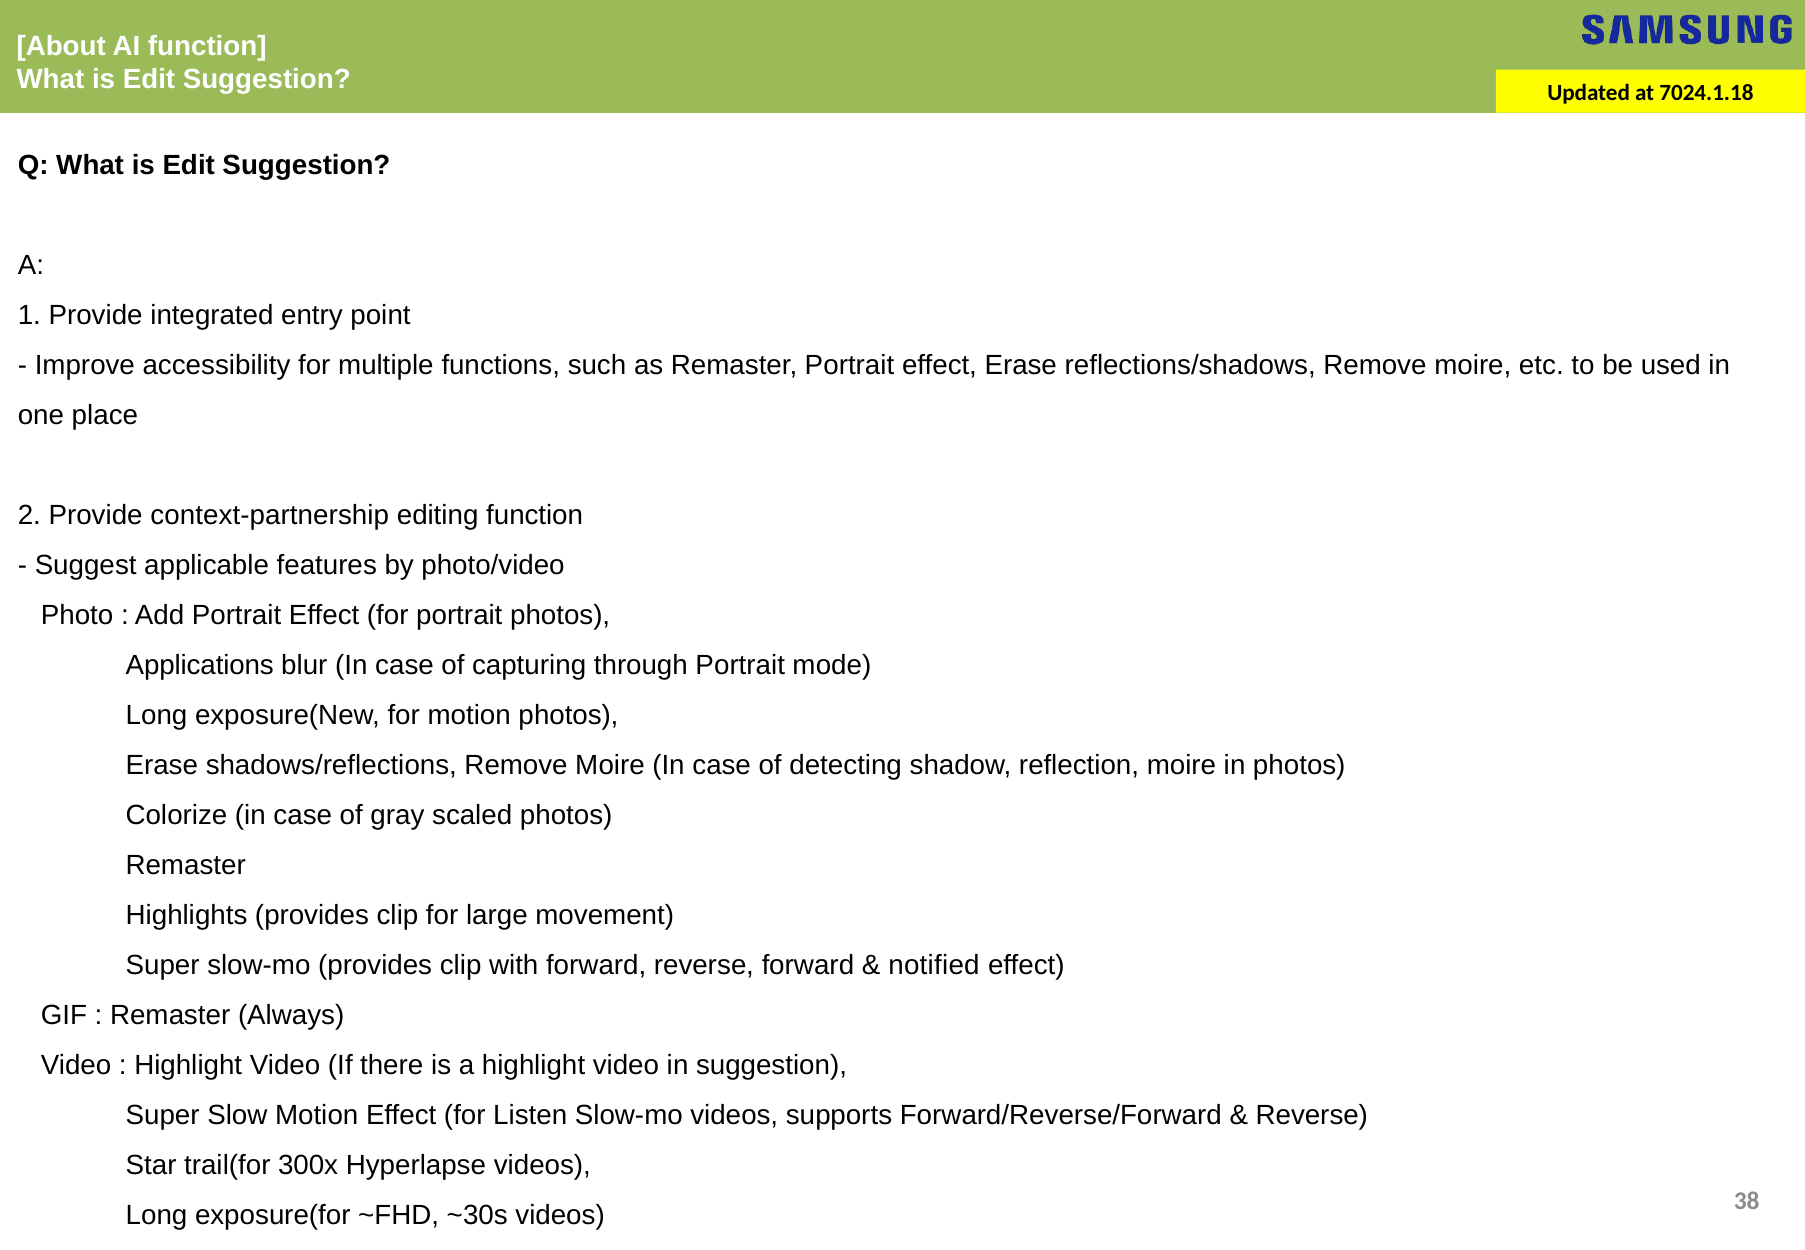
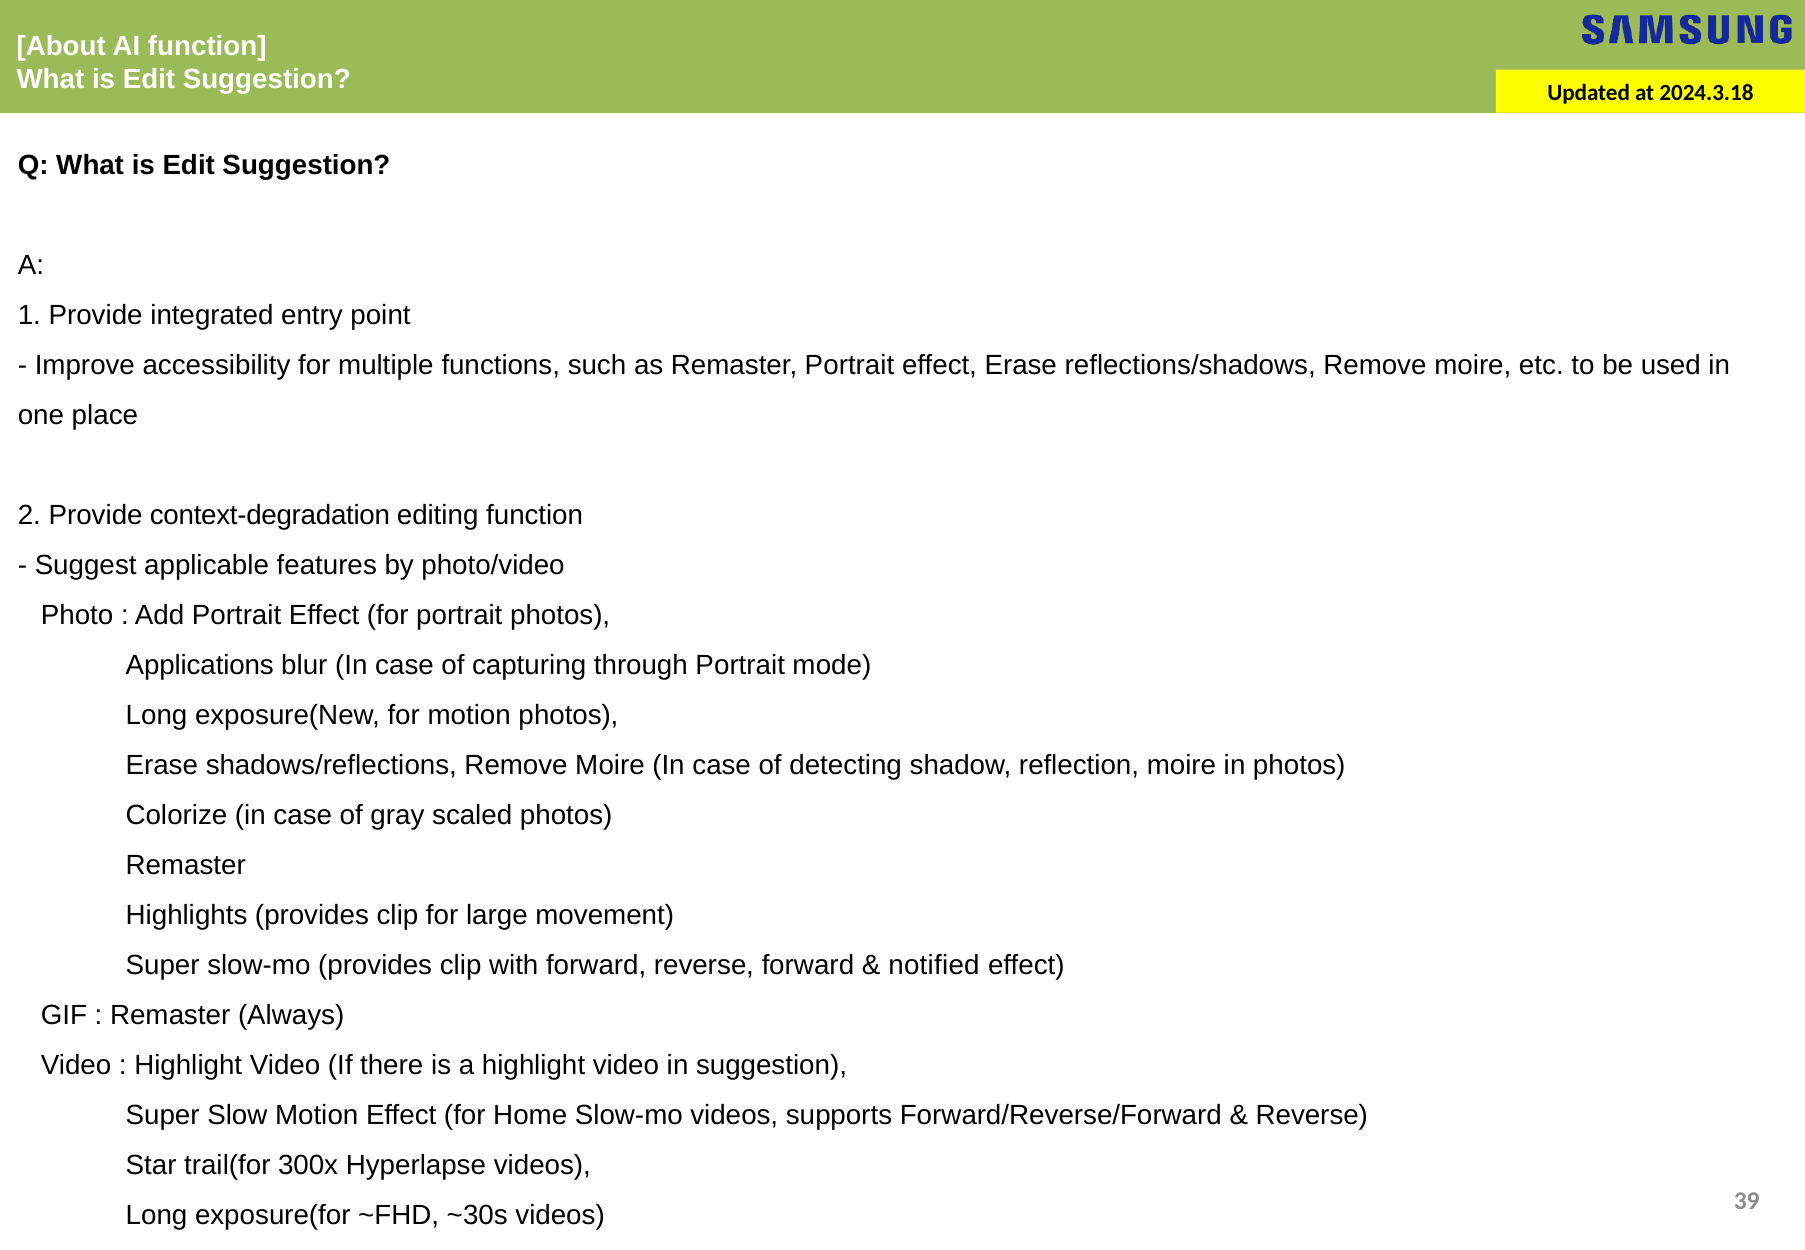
7024.1.18: 7024.1.18 -> 2024.3.18 (1706, 93)
context-partnership: context-partnership -> context-degradation (270, 515)
Listen: Listen -> Home (530, 1115)
38: 38 -> 39 (1747, 1200)
